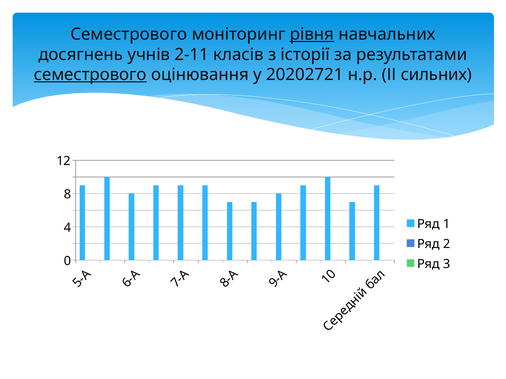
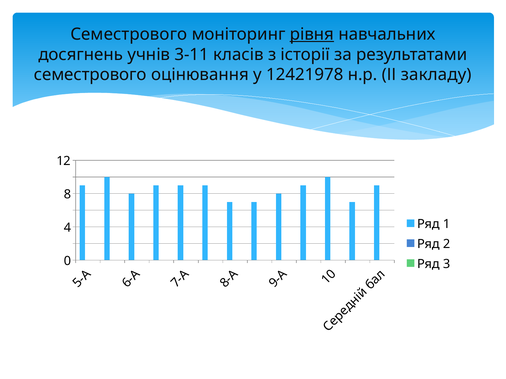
2-11: 2-11 -> 3-11 (192, 55)
семестрового underline: present -> none (90, 75)
20202721: 20202721 -> 12421978 (305, 75)
сильних: сильних -> закладу (436, 75)
